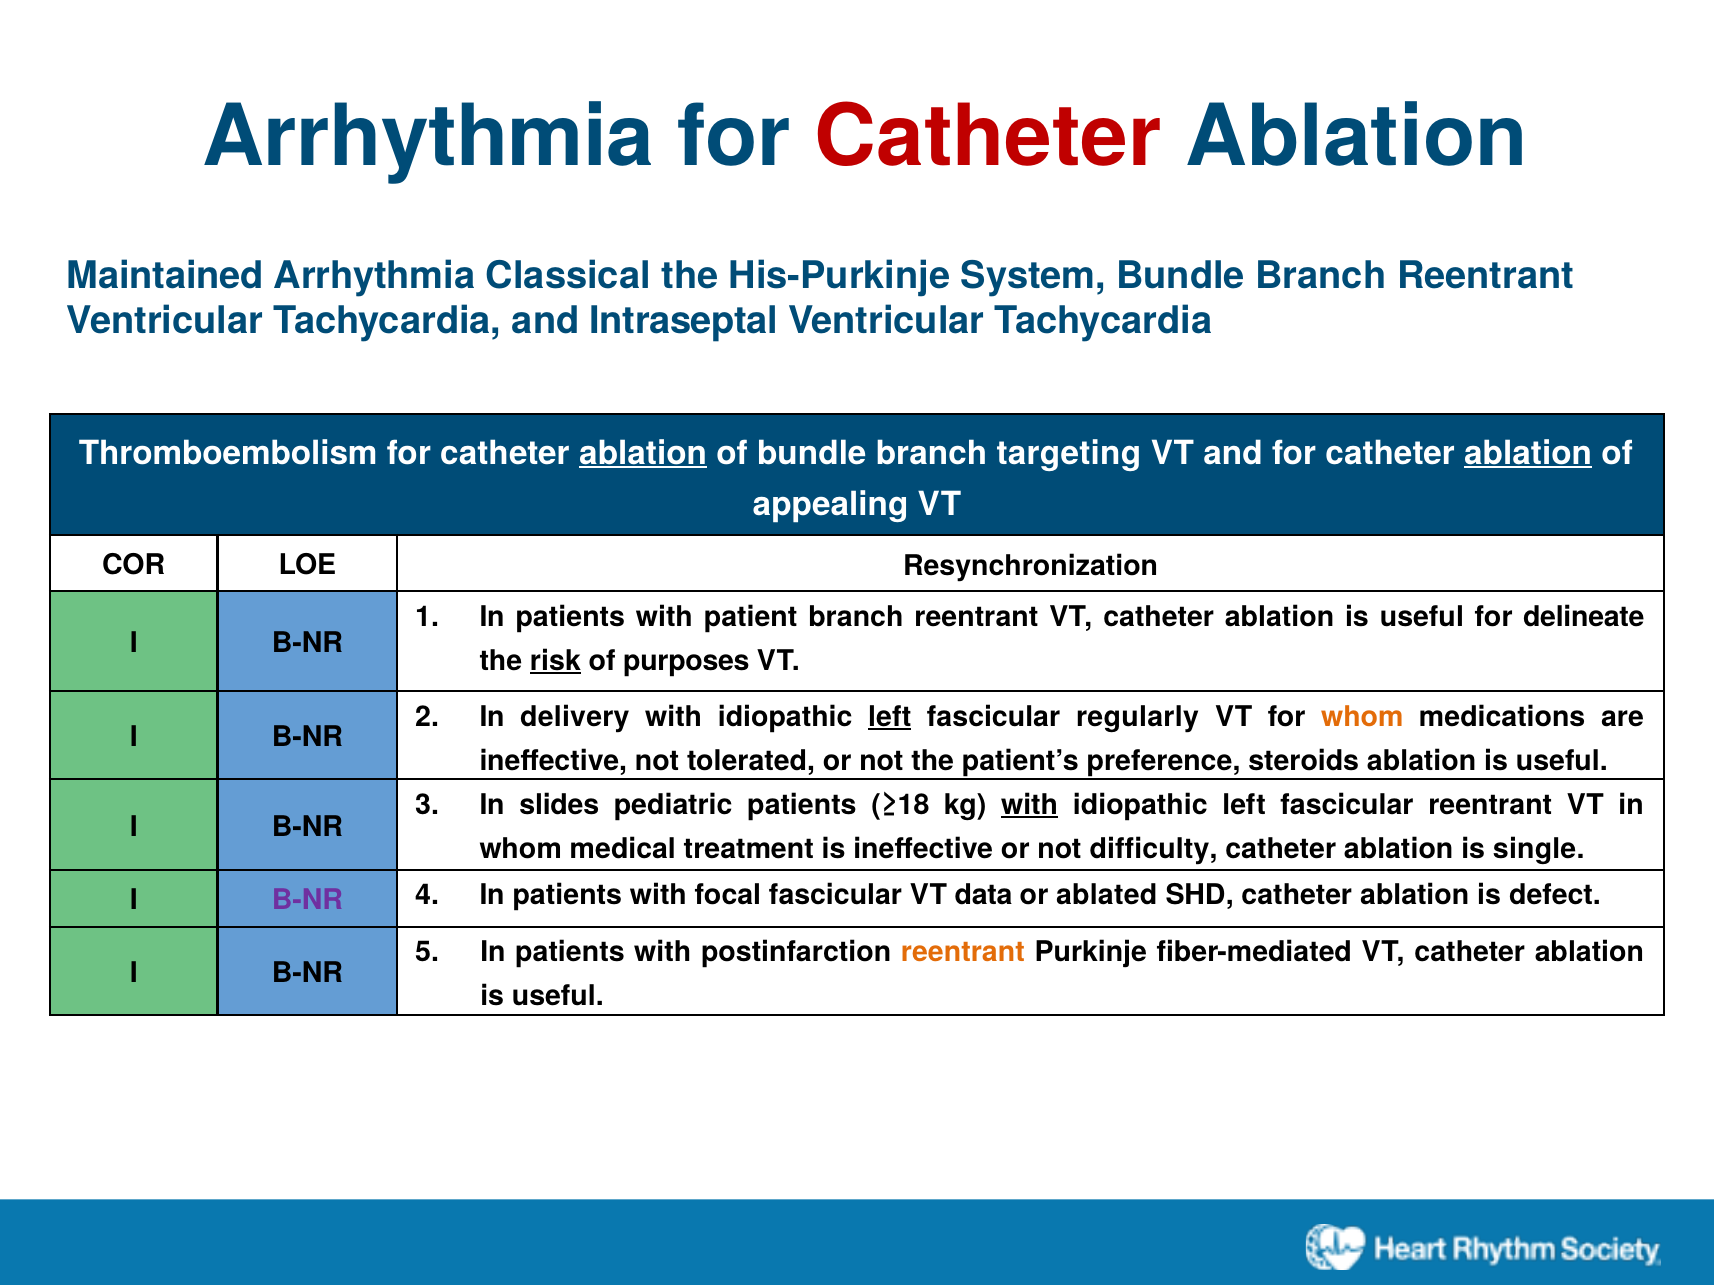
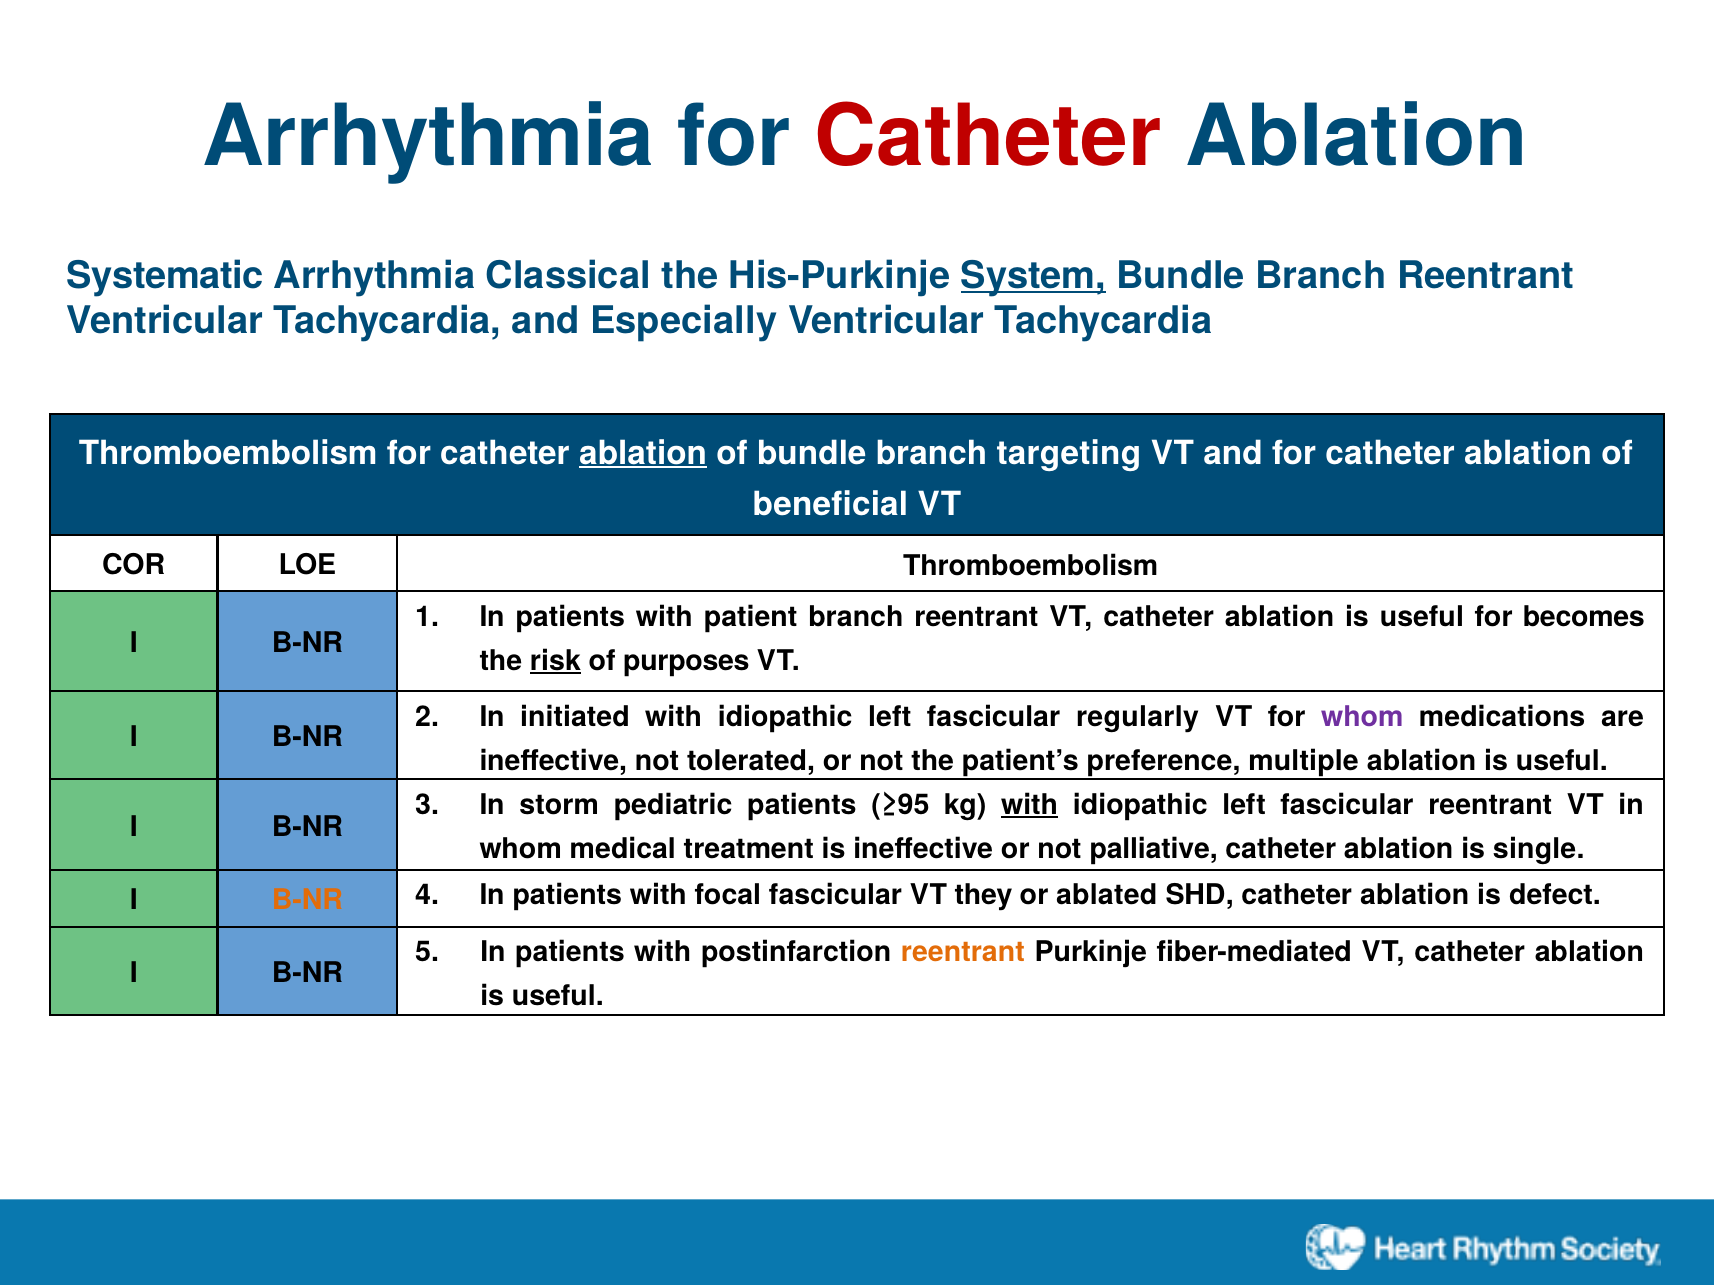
Maintained: Maintained -> Systematic (165, 276)
System underline: none -> present (1033, 276)
Intraseptal: Intraseptal -> Especially (684, 321)
ablation underline: present -> none (1528, 453)
appealing: appealing -> beneficial (830, 504)
LOE Resynchronization: Resynchronization -> Thromboembolism (1031, 567)
delineate: delineate -> becomes (1584, 617)
delivery: delivery -> initiated (575, 717)
left underline: present -> none (890, 717)
whom colour: orange -> purple (1362, 717)
steroids: steroids -> multiple (1304, 761)
slides: slides -> storm (559, 805)
≥18: ≥18 -> ≥95 (900, 805)
difficulty: difficulty -> palliative (1154, 849)
B-NR colour: purple -> orange (308, 901)
data: data -> they (984, 896)
